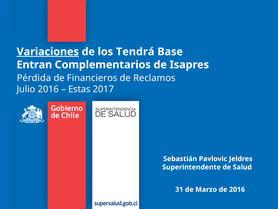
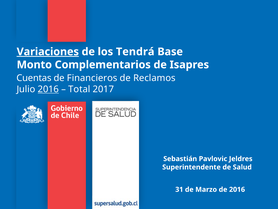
Entran: Entran -> Monto (34, 65)
Pérdida: Pérdida -> Cuentas (34, 78)
2016 underline: none -> present (48, 89)
Estas: Estas -> Total (79, 89)
